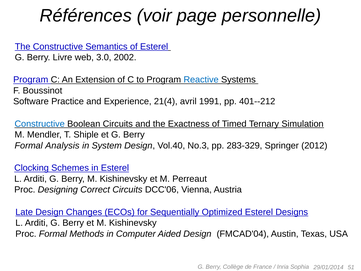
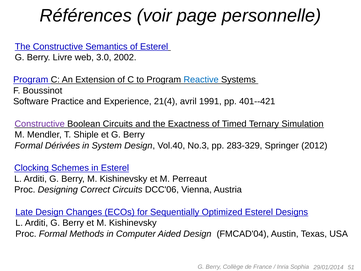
401--212: 401--212 -> 401--421 (257, 101)
Constructive colour: blue -> purple (40, 124)
Analysis: Analysis -> Dérivées (62, 145)
